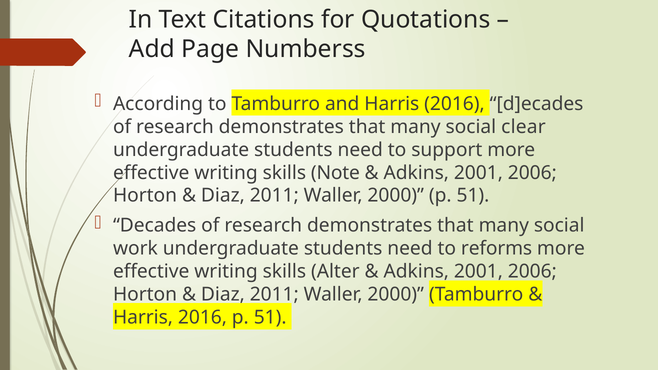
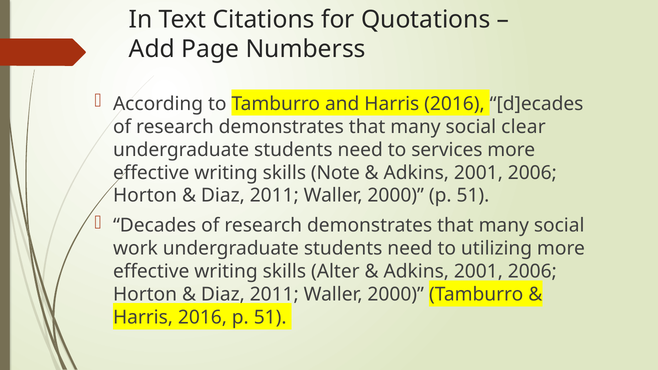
support: support -> services (447, 150)
reforms: reforms -> utilizing (497, 249)
